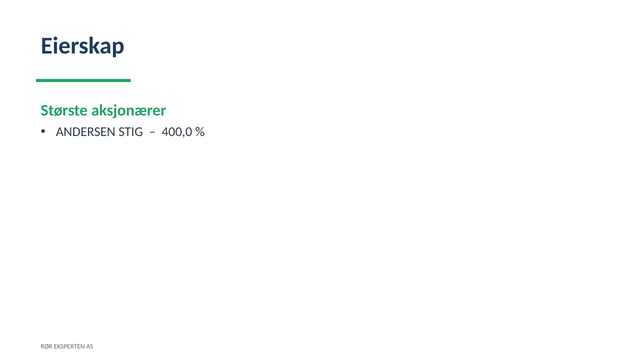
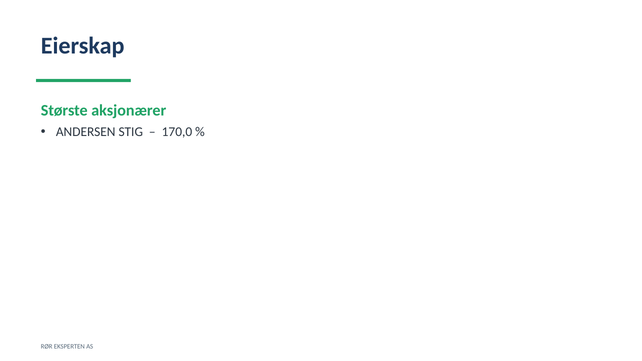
400,0: 400,0 -> 170,0 (177, 132)
